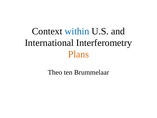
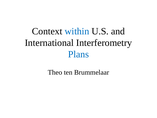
Plans colour: orange -> blue (78, 54)
